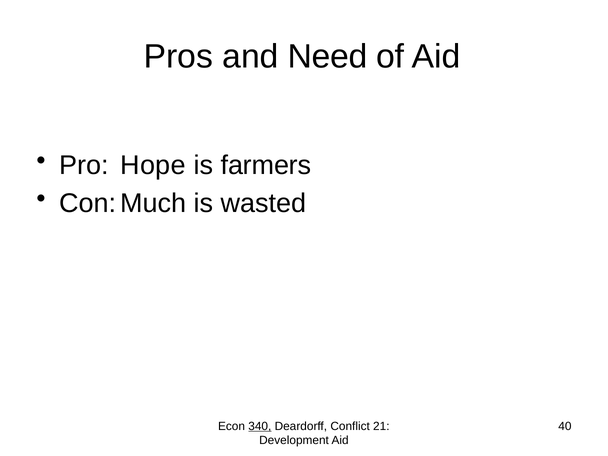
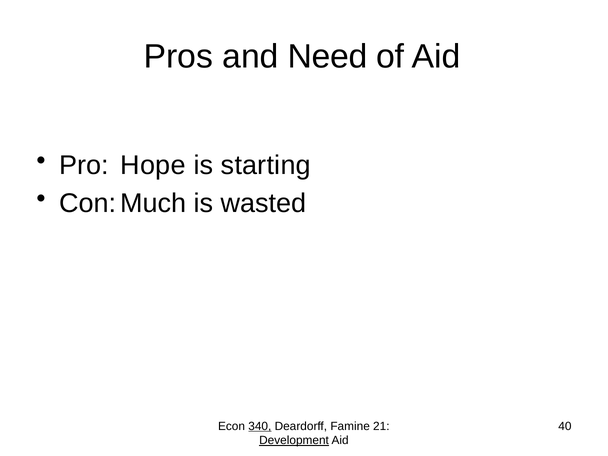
farmers: farmers -> starting (266, 165)
Conflict: Conflict -> Famine (350, 426)
Development underline: none -> present (294, 440)
